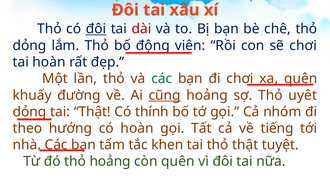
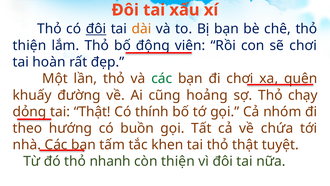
dài colour: red -> orange (141, 29)
dỏng: dỏng -> thiện (29, 46)
cũng underline: present -> none (165, 95)
uyêt: uyêt -> chạy (303, 95)
có hoàn: hoàn -> buồn (137, 128)
tiếng: tiếng -> chứa (277, 128)
thỏ hoảng: hoảng -> nhanh (110, 161)
còn quên: quên -> thiện (178, 161)
